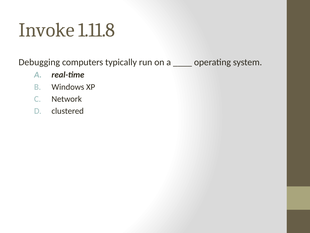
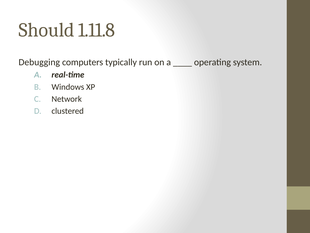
Invoke: Invoke -> Should (47, 30)
